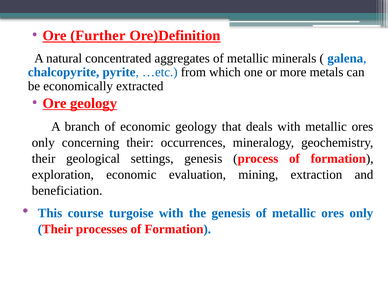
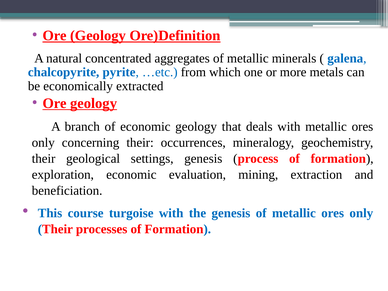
Further: Further -> Geology (98, 36)
